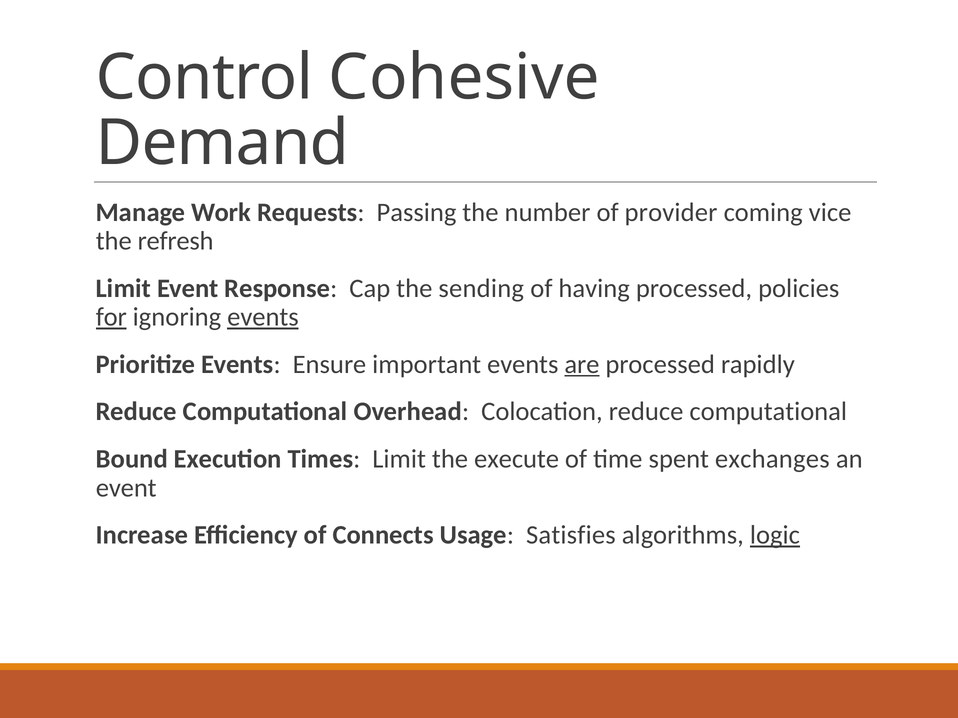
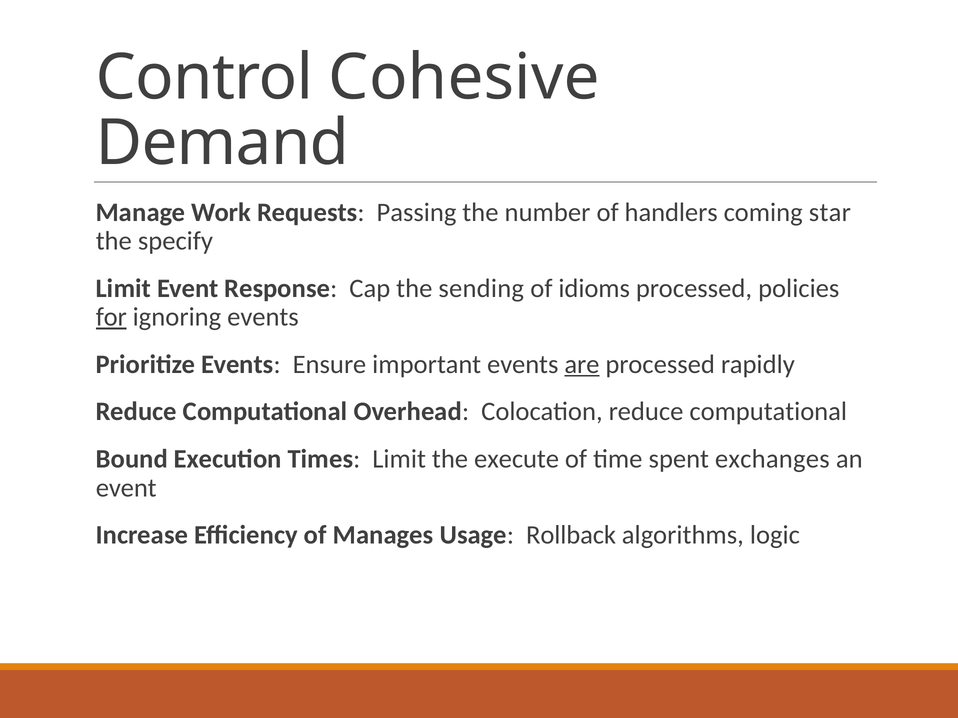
provider: provider -> handlers (671, 212)
vice: vice -> star (830, 212)
refresh: refresh -> specify (175, 241)
having: having -> idioms (594, 288)
events underline: present -> none (263, 317)
Connects: Connects -> Manages (383, 535)
Satisfies: Satisfies -> Rollback (571, 535)
logic underline: present -> none (775, 535)
